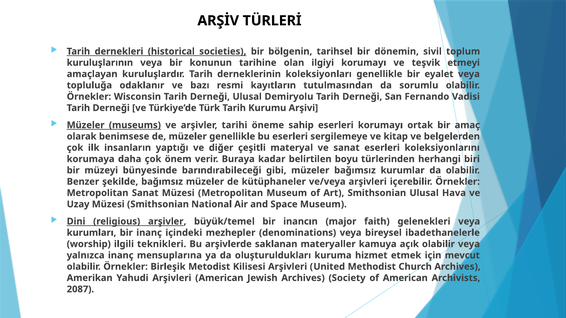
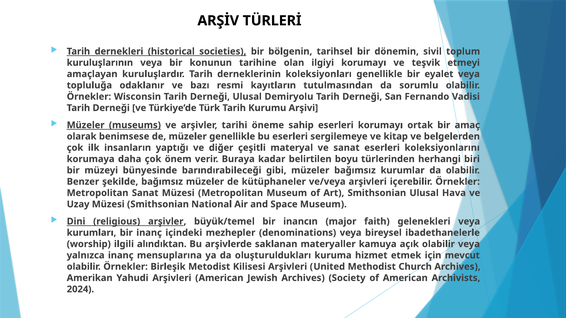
teknikleri: teknikleri -> alındıktan (162, 244)
2087: 2087 -> 2024 (80, 290)
